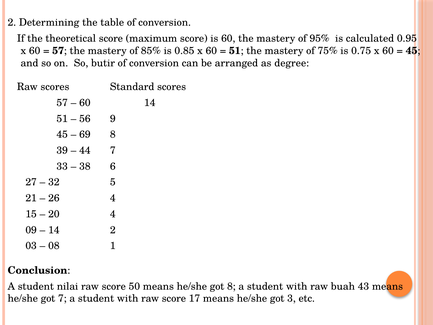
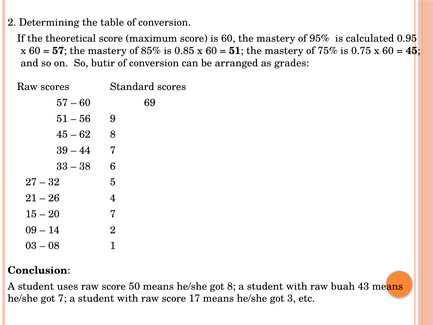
degree: degree -> grades (292, 63)
60 14: 14 -> 69 (150, 103)
69: 69 -> 62 (85, 134)
20 4: 4 -> 7 (113, 214)
nilai: nilai -> uses (67, 286)
